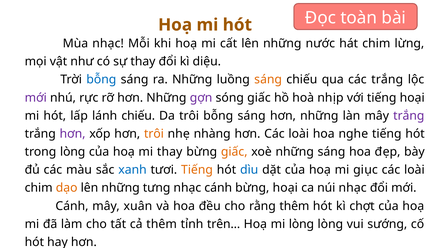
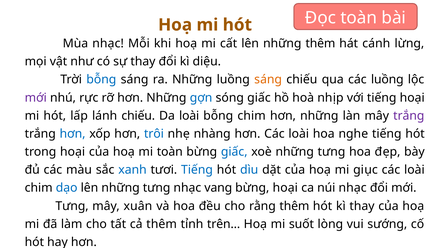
những nước: nước -> thêm (320, 43)
hát chim: chim -> cánh (376, 43)
các trắng: trắng -> luồng (387, 79)
gợn colour: purple -> blue (201, 97)
Da trôi: trôi -> loài (189, 115)
sáng: sáng -> chim (252, 115)
hơn colour: purple -> blue (73, 133)
trôi colour: orange -> blue (154, 133)
trong lòng: lòng -> hoại (73, 152)
mi thay: thay -> toàn (170, 152)
giấc colour: orange -> blue (234, 152)
xoè những sáng: sáng -> tưng (331, 152)
Tiếng colour: orange -> blue (197, 170)
dạo colour: orange -> blue (67, 188)
nhạc cánh: cánh -> vang (218, 188)
Cánh: Cánh -> Tưng (72, 206)
kì chợt: chợt -> thay (362, 206)
mi lòng: lòng -> suốt (301, 224)
